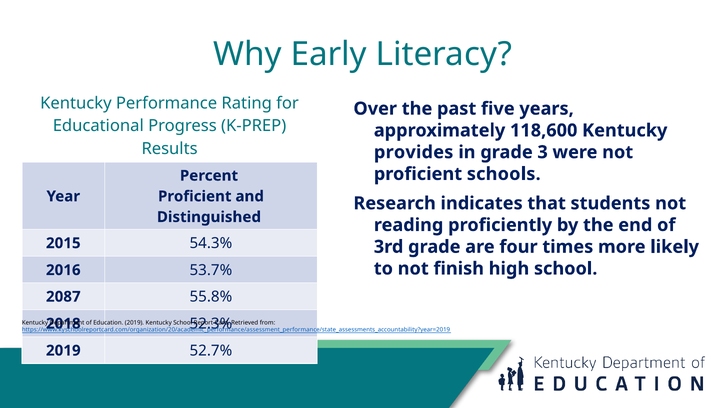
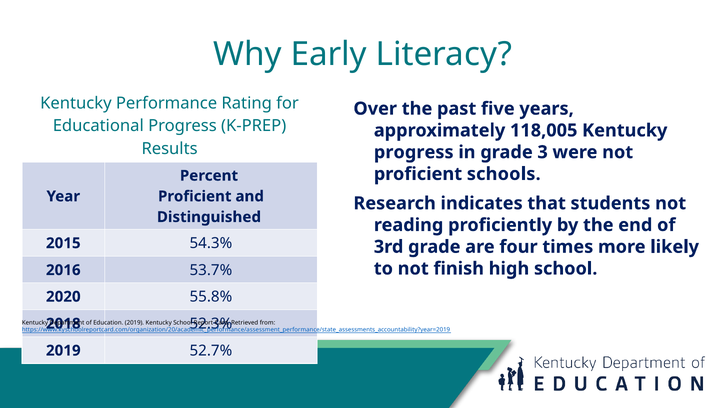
118,600: 118,600 -> 118,005 (544, 131)
provides: provides -> progress (414, 152)
2087: 2087 -> 2020 (63, 297)
